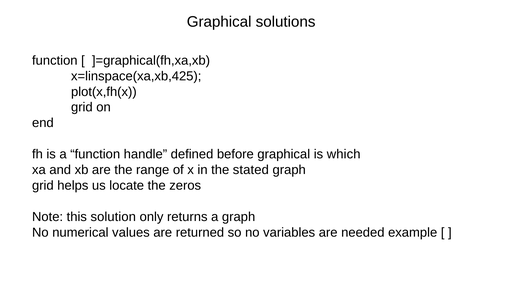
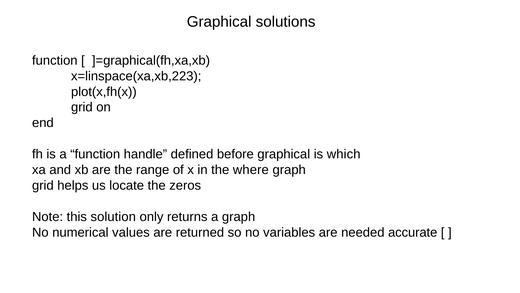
x=linspace(xa,xb,425: x=linspace(xa,xb,425 -> x=linspace(xa,xb,223 (136, 76)
stated: stated -> where (251, 170)
example: example -> accurate (413, 232)
